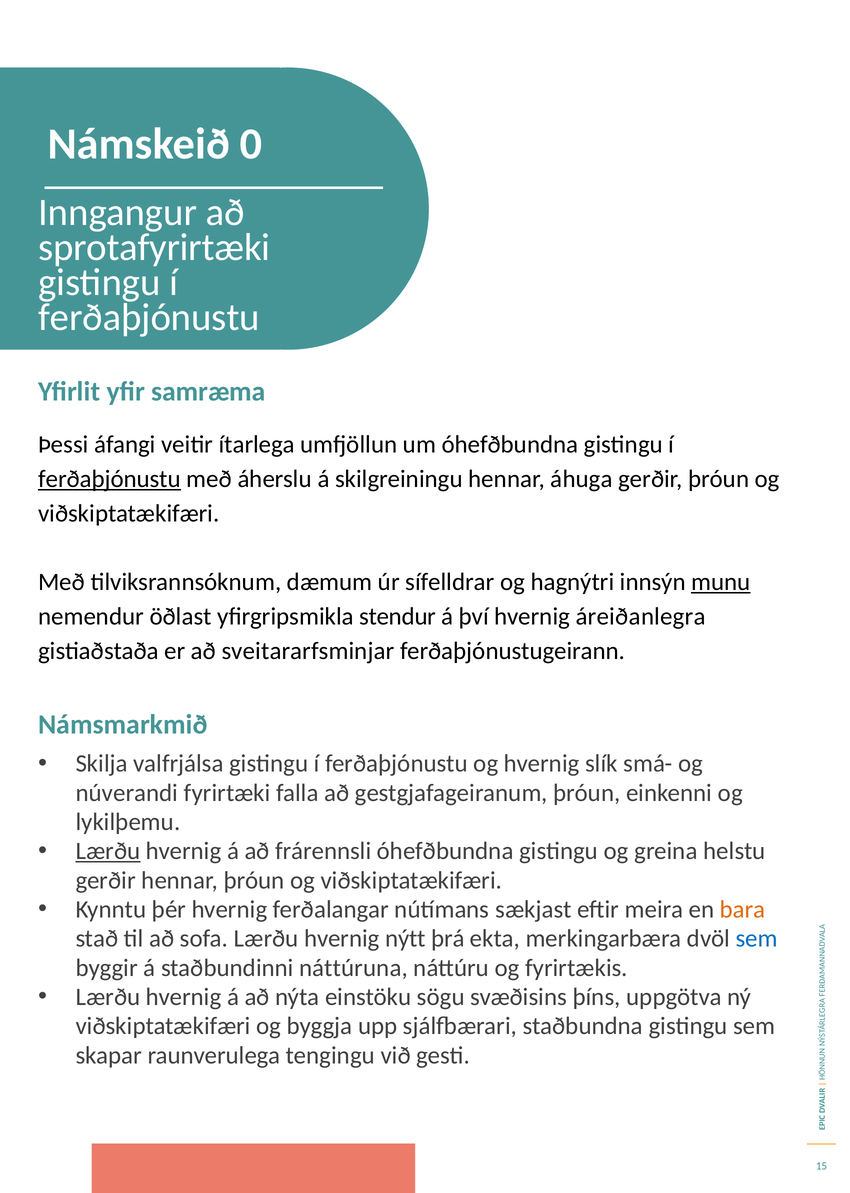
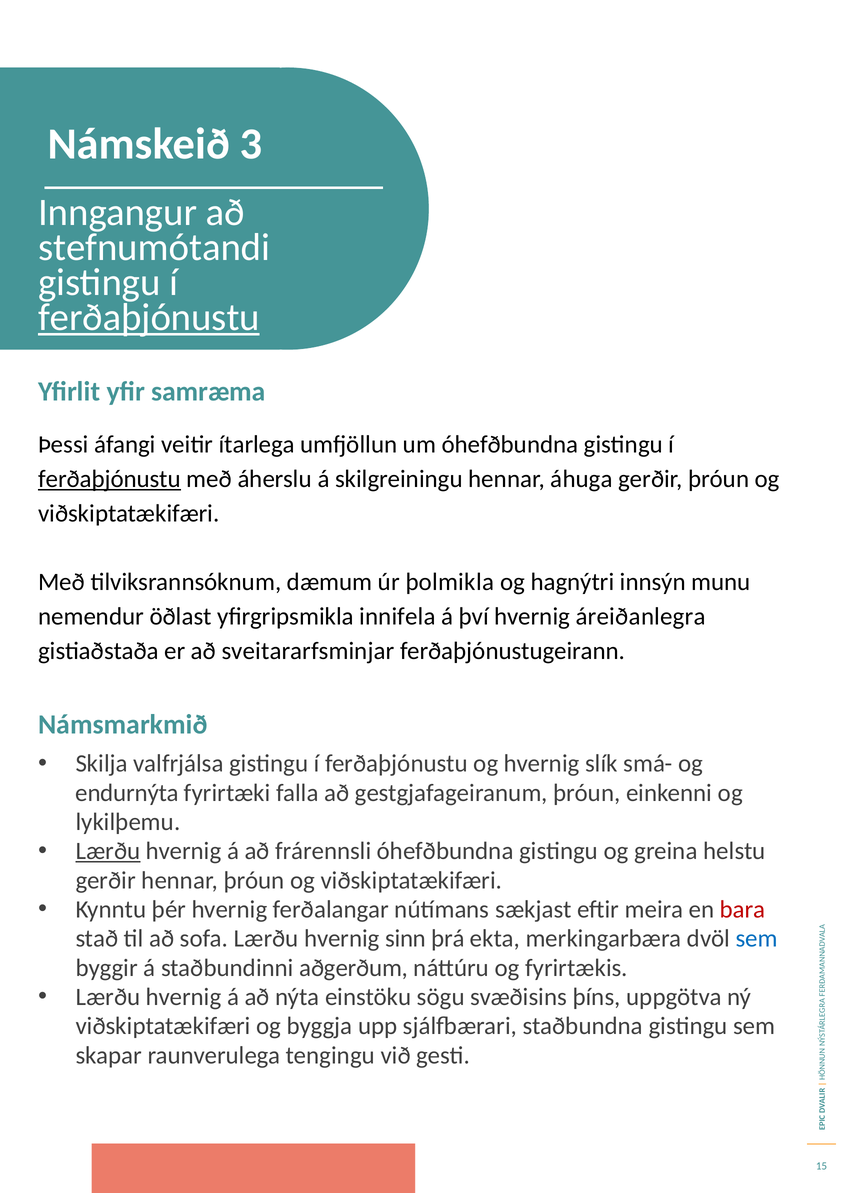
0: 0 -> 3 (251, 144)
sprotafyrirtæki: sprotafyrirtæki -> stefnumótandi (154, 247)
ferðaþjónustu underline: none -> present (149, 317)
sífelldrar: sífelldrar -> þolmikla (450, 582)
munu underline: present -> none (721, 582)
stendur: stendur -> innifela (397, 616)
núverandi: núverandi -> endurnýta (127, 792)
bara colour: orange -> red (743, 909)
nýtt: nýtt -> sinn (406, 938)
náttúruna: náttúruna -> aðgerðum (354, 967)
